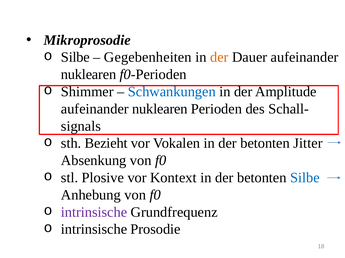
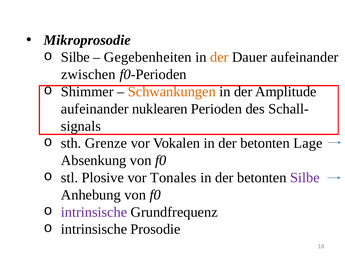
nuklearen: nuklearen -> zwischen (88, 75)
Schwankungen colour: blue -> orange (172, 92)
Bezieht: Bezieht -> Grenze (106, 144)
Jitter: Jitter -> Lage (308, 144)
Kontext: Kontext -> Tonales (173, 178)
Silbe colour: blue -> purple (305, 178)
